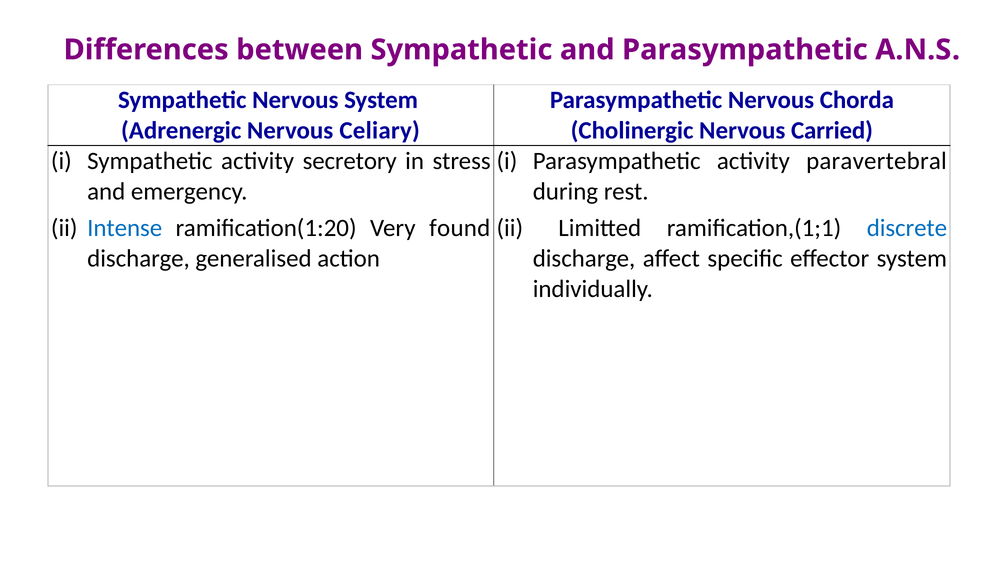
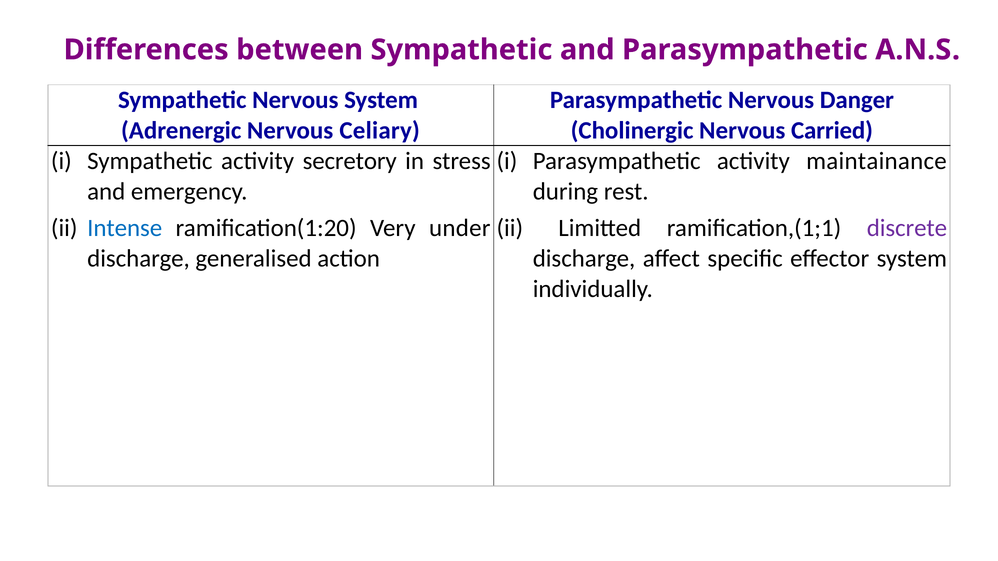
Chorda: Chorda -> Danger (857, 100)
paravertebral: paravertebral -> maintainance (876, 161)
found: found -> under (460, 228)
discrete colour: blue -> purple (907, 228)
